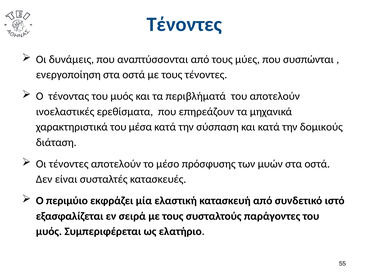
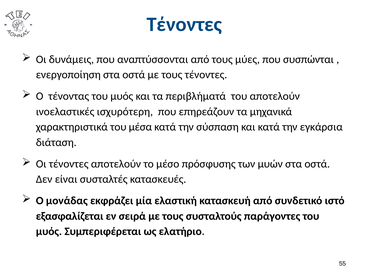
ερεθίσματα: ερεθίσματα -> ισχυρότερη (125, 112)
δομικούς: δομικούς -> εγκάρσια (321, 127)
περιμύιο: περιμύιο -> μονάδας (67, 201)
